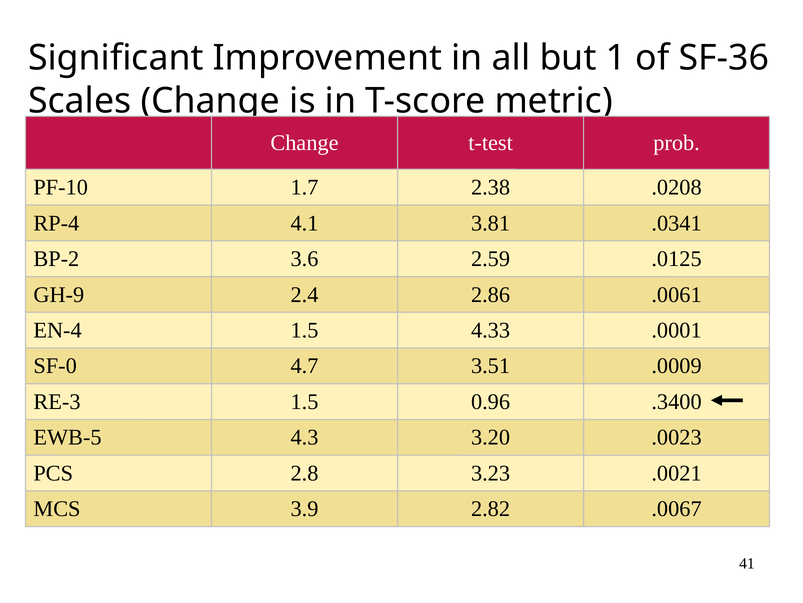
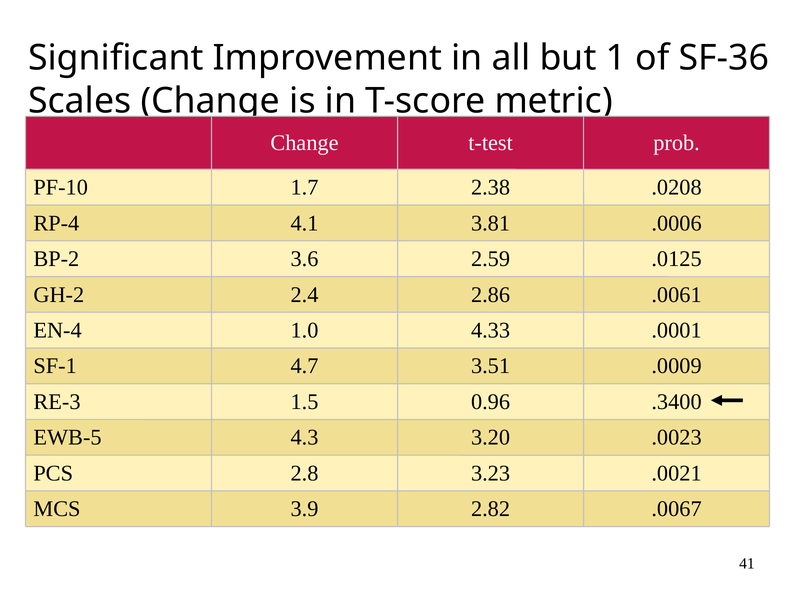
.0341: .0341 -> .0006 (677, 223)
GH-9: GH-9 -> GH-2 (59, 294)
EN-4 1.5: 1.5 -> 1.0 (305, 330)
SF-0: SF-0 -> SF-1 (55, 366)
